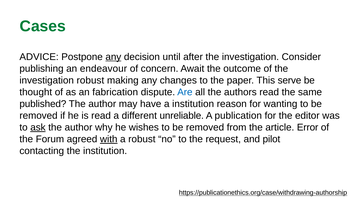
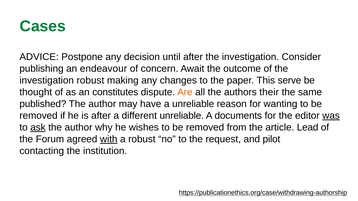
any underline: present -> none (113, 57)
fabrication: fabrication -> constitutes (115, 92)
Are colour: blue -> orange (185, 92)
authors read: read -> their (269, 92)
a institution: institution -> unreliable (193, 104)
is read: read -> after (101, 116)
publication: publication -> documents (238, 116)
was underline: none -> present (331, 116)
Error: Error -> Lead (308, 128)
